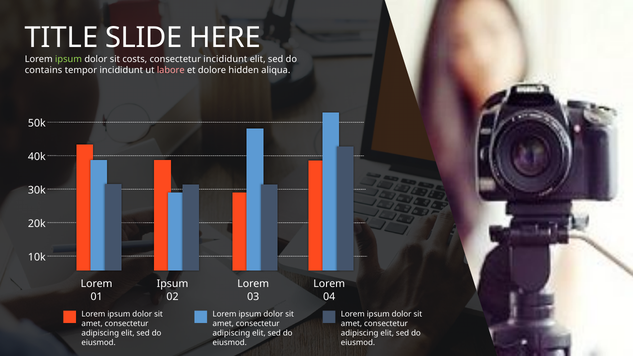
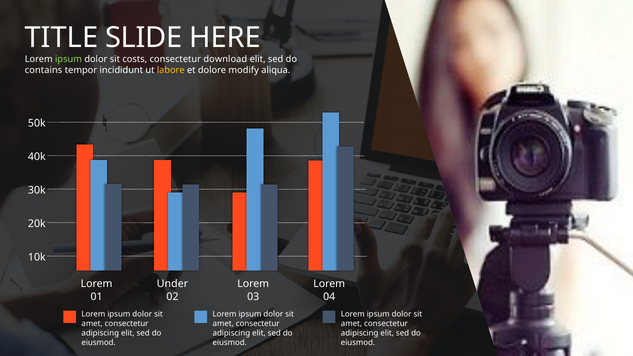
consectetur incididunt: incididunt -> download (225, 59)
labore colour: pink -> yellow (171, 70)
hidden: hidden -> modify (244, 70)
Ipsum: Ipsum -> Under (172, 284)
